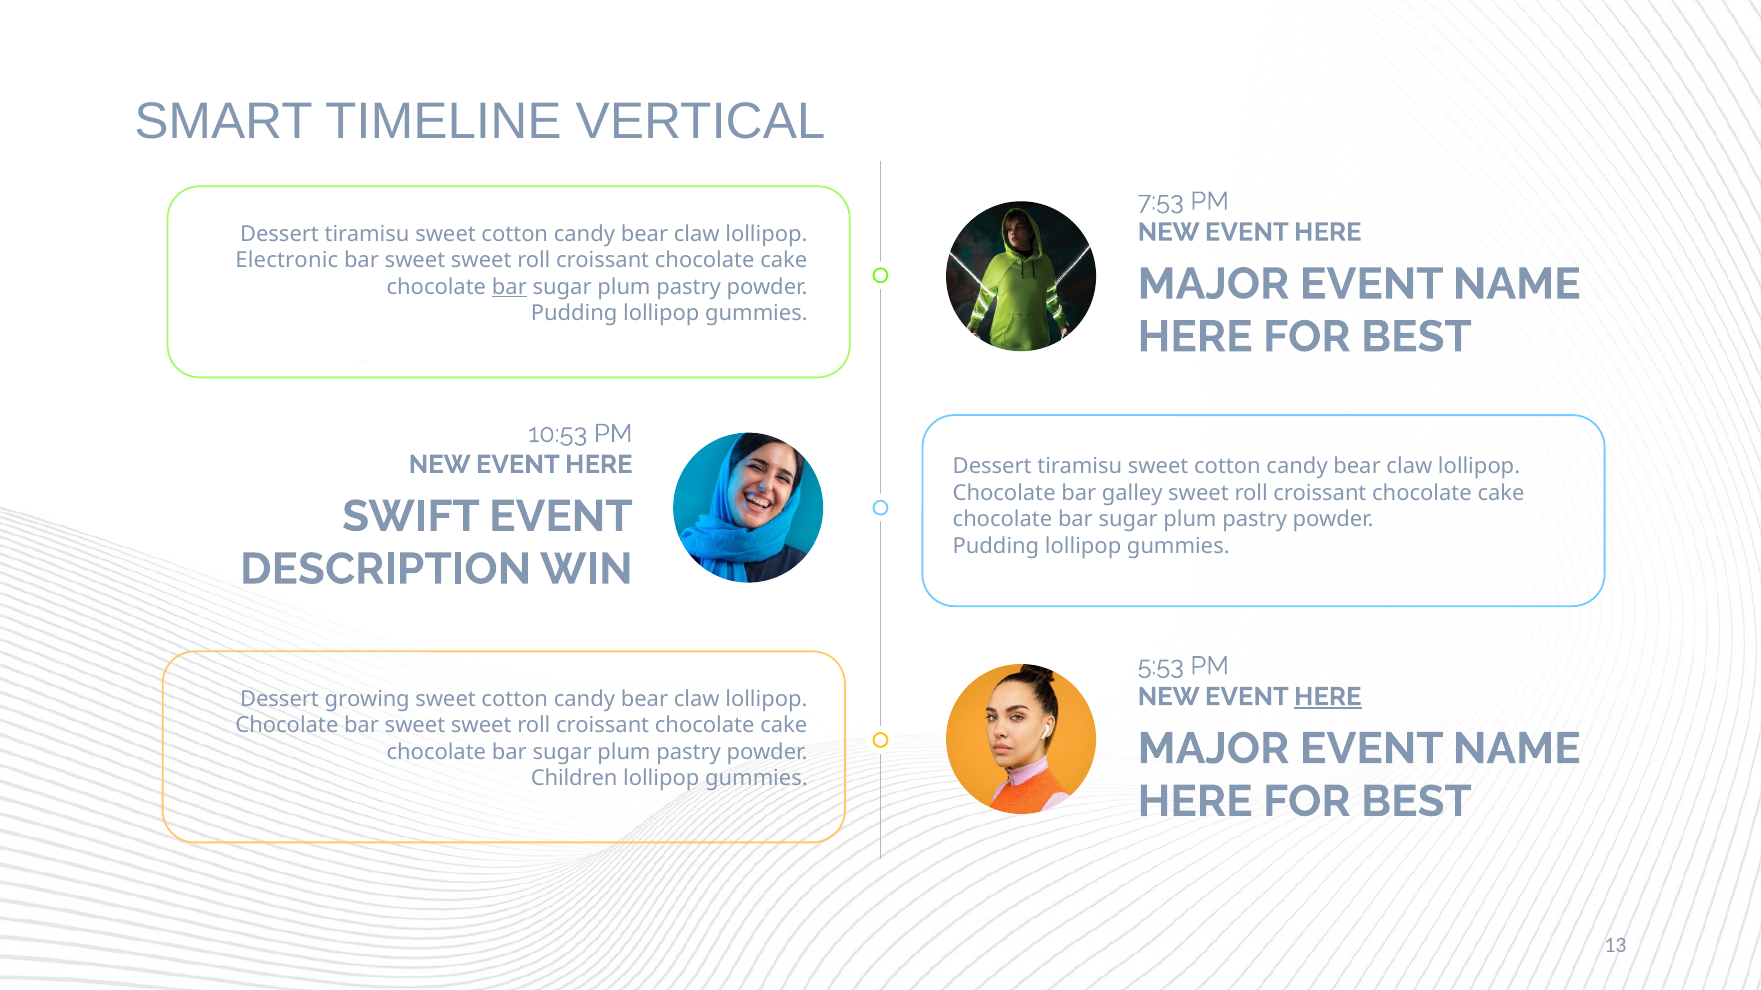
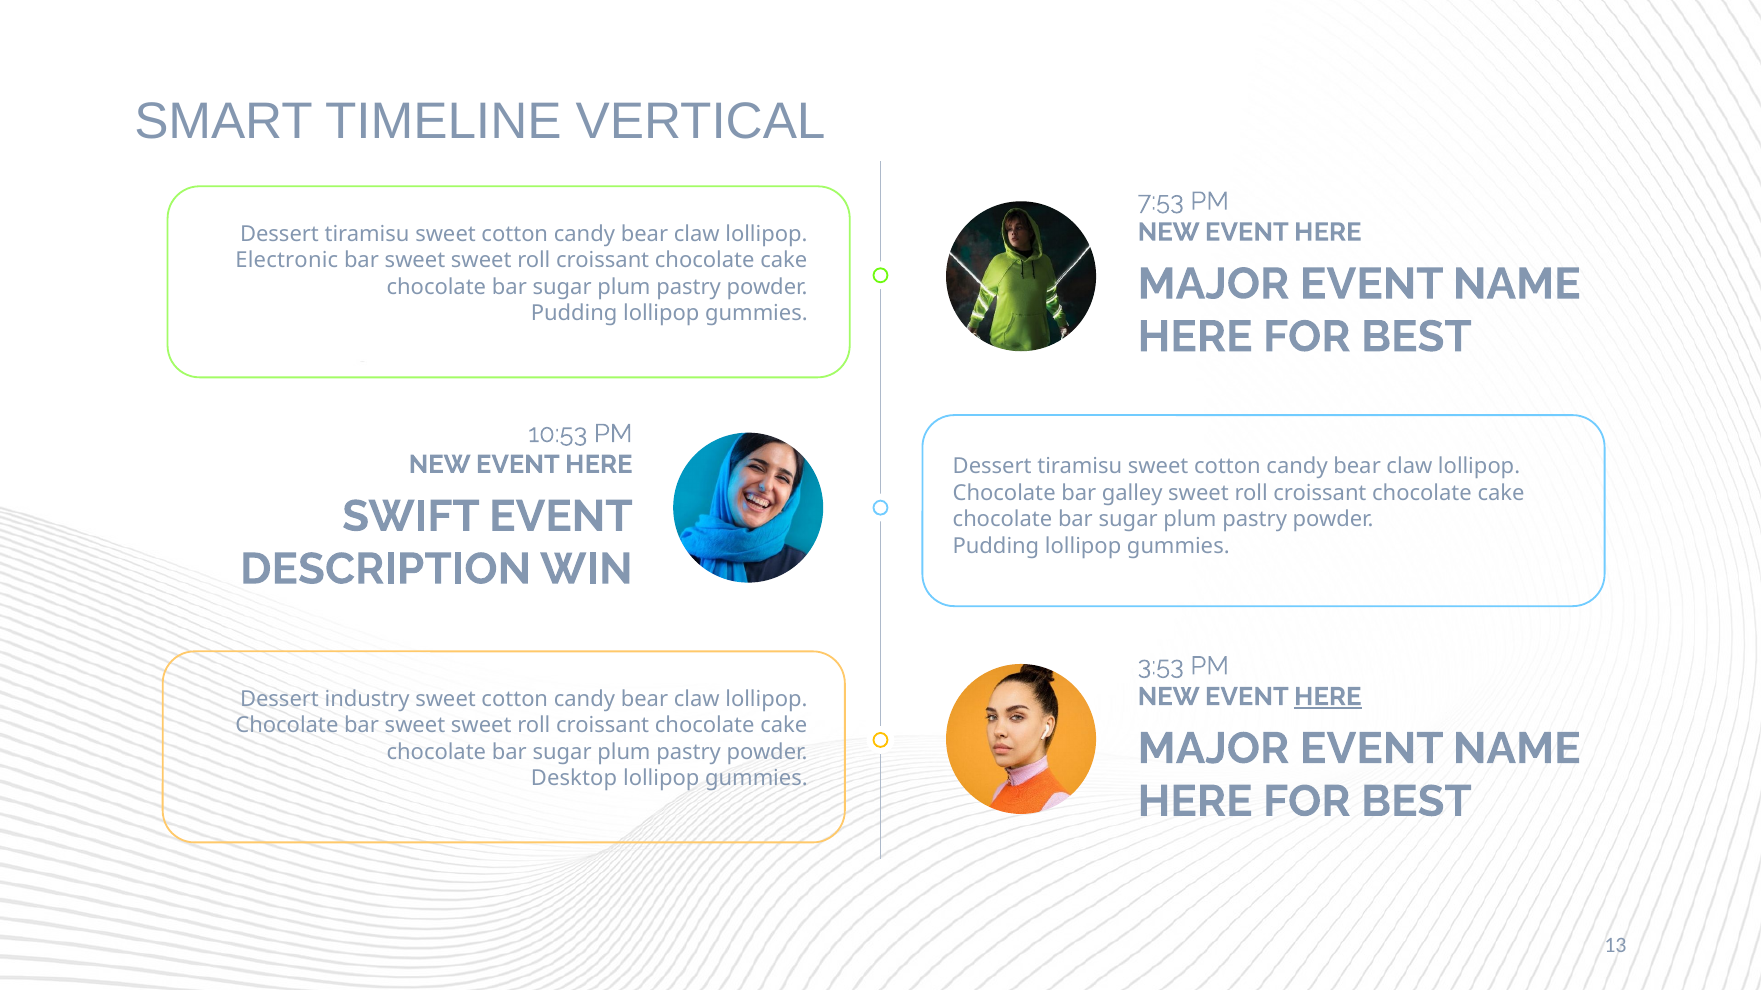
bar underline: present -> none (509, 287)
5:53: 5:53 -> 3:53 (1161, 666)
growing: growing -> industry (367, 699)
Children: Children -> Desktop (574, 779)
